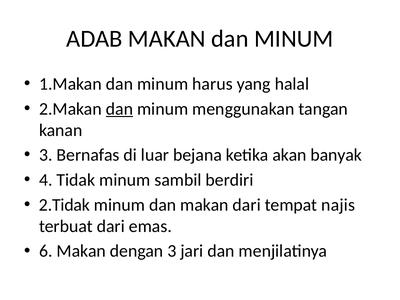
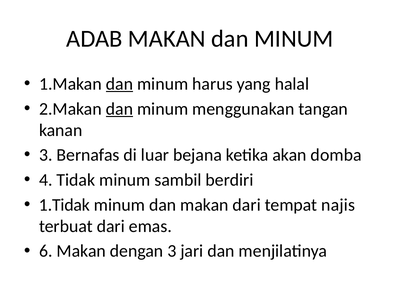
dan underline: none -> present (119, 84)
banyak: banyak -> domba (336, 155)
2.Tidak: 2.Tidak -> 1.Tidak (64, 205)
